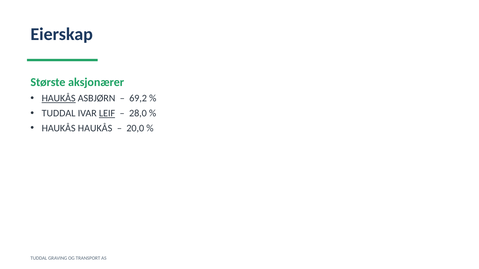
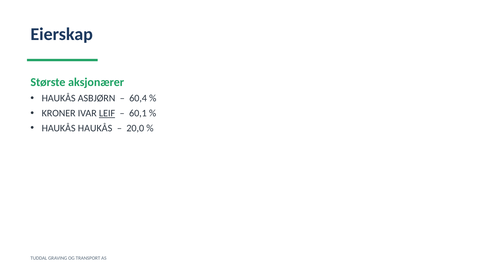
HAUKÅS underline: present -> none (59, 98)
69,2: 69,2 -> 60,4 (138, 98)
TUDDAL: TUDDAL -> KRONER (59, 113)
28,0: 28,0 -> 60,1 (138, 113)
